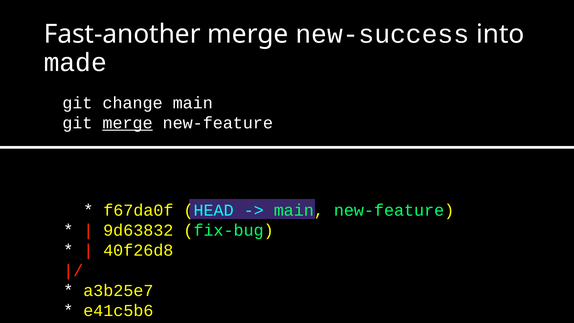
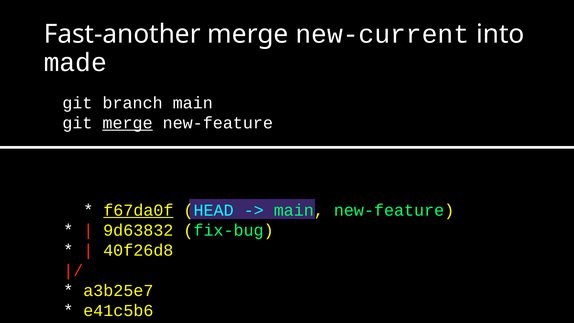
new-success: new-success -> new-current (382, 34)
change: change -> branch (133, 103)
f67da0f underline: none -> present (138, 210)
